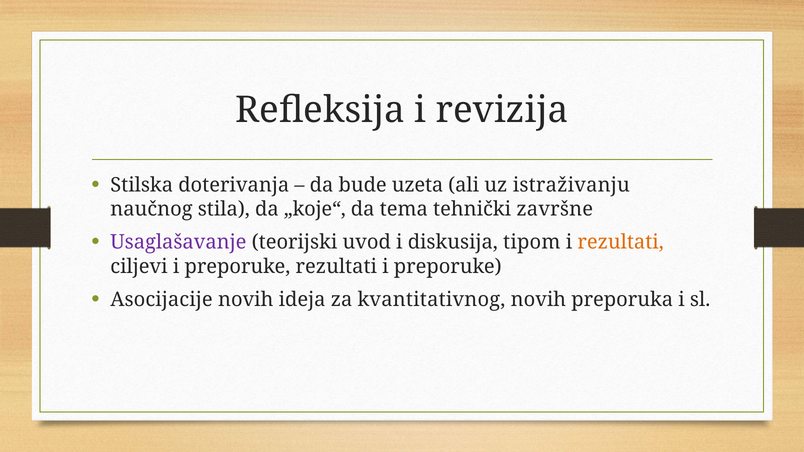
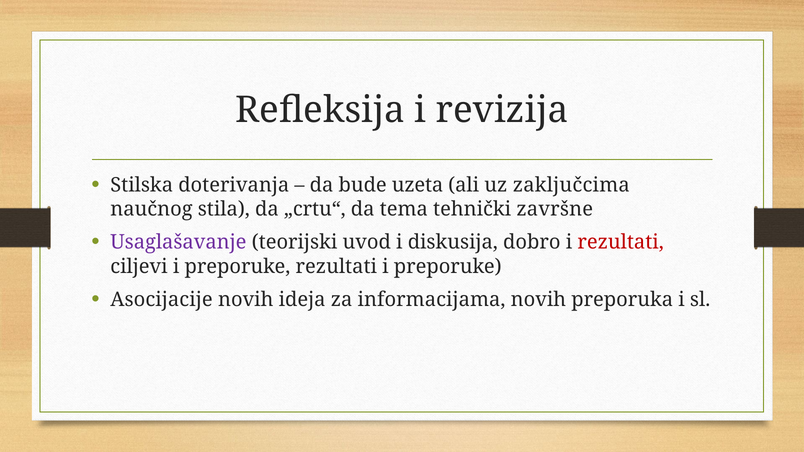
istraživanju: istraživanju -> zaključcima (571, 185)
„koje“: „koje“ -> „crtu“ (315, 209)
tipom: tipom -> dobro (532, 242)
rezultati colour: orange -> red (621, 242)
kvantitativnog: kvantitativnog -> informacijama (432, 300)
